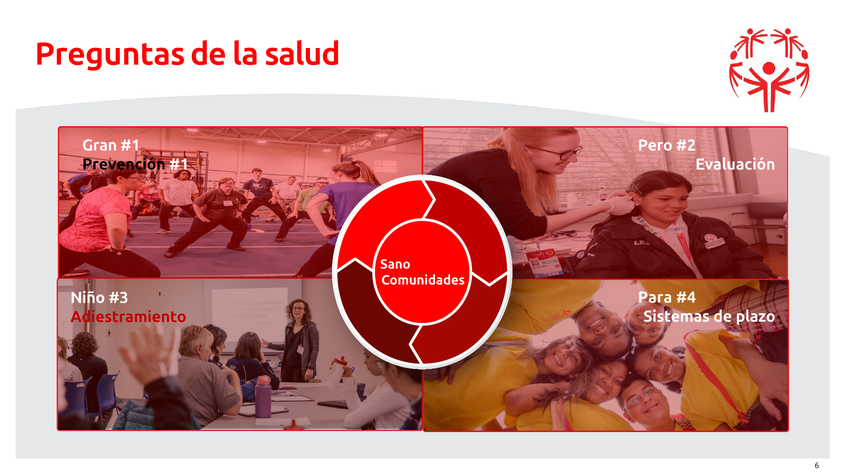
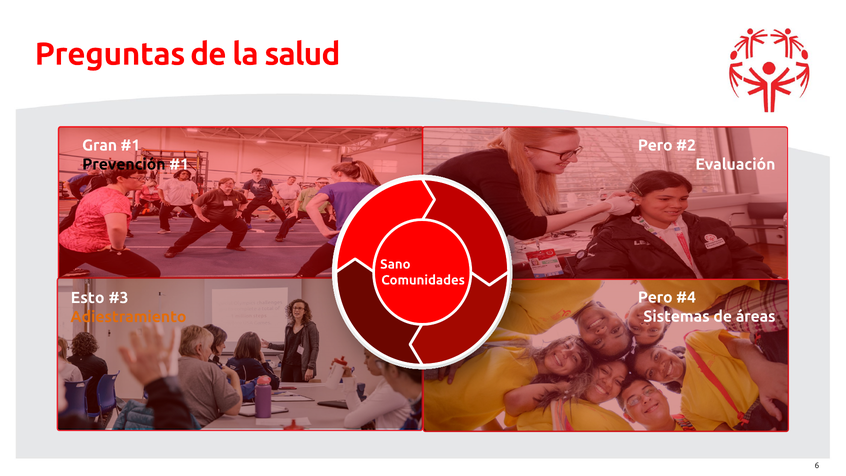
Para: Para -> Pero (655, 297)
Niño: Niño -> Esto (88, 298)
plazo: plazo -> áreas (756, 316)
Adiestramiento colour: red -> orange (128, 317)
